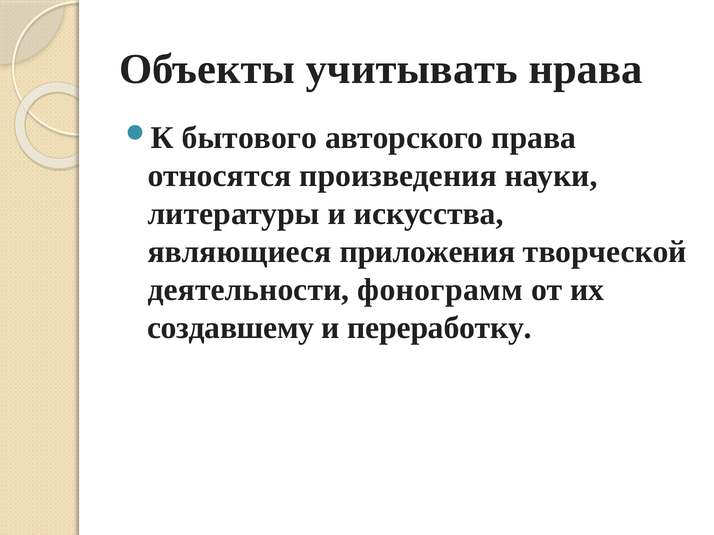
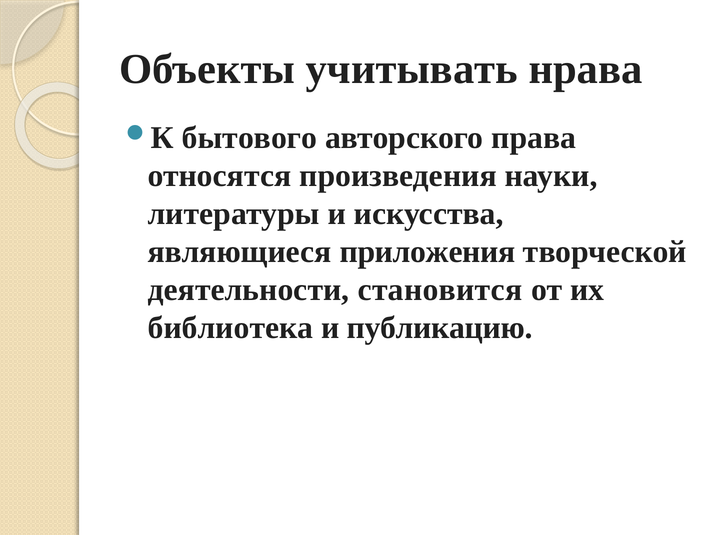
фонограмм: фонограмм -> становится (440, 290)
создавшему: создавшему -> библиотека (230, 328)
переработку: переработку -> публикацию (440, 328)
